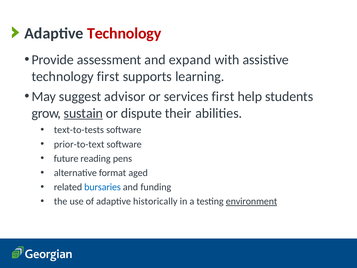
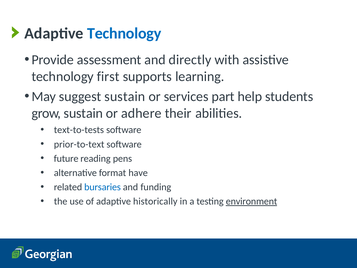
Technology colour: red -> blue (124, 33)
expand: expand -> directly (190, 60)
suggest advisor: advisor -> sustain (125, 96)
services first: first -> part (223, 96)
sustain underline: present -> none (83, 113)
dispute: dispute -> adhere (141, 113)
aged: aged -> have (138, 173)
